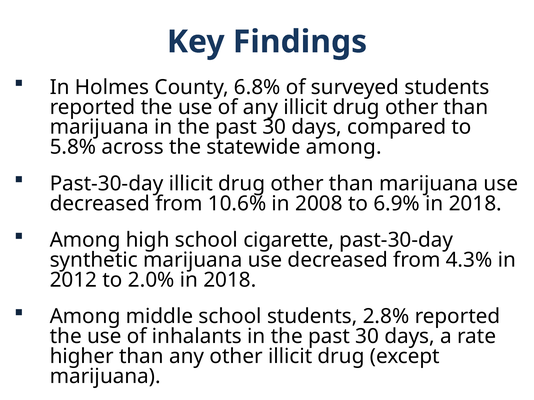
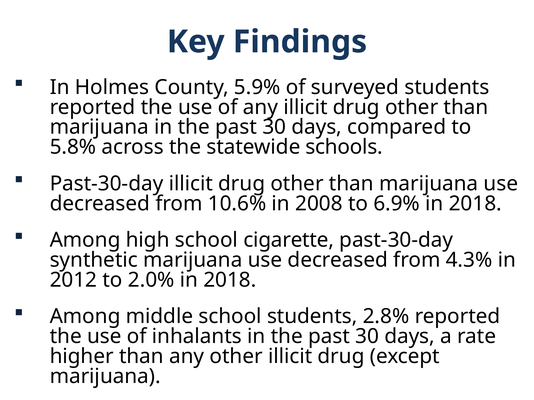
6.8%: 6.8% -> 5.9% (257, 87)
statewide among: among -> schools (344, 147)
